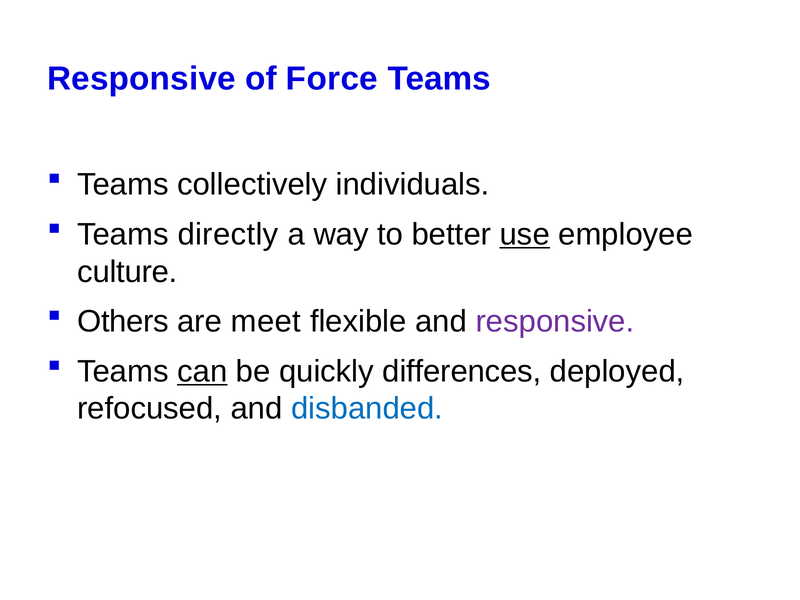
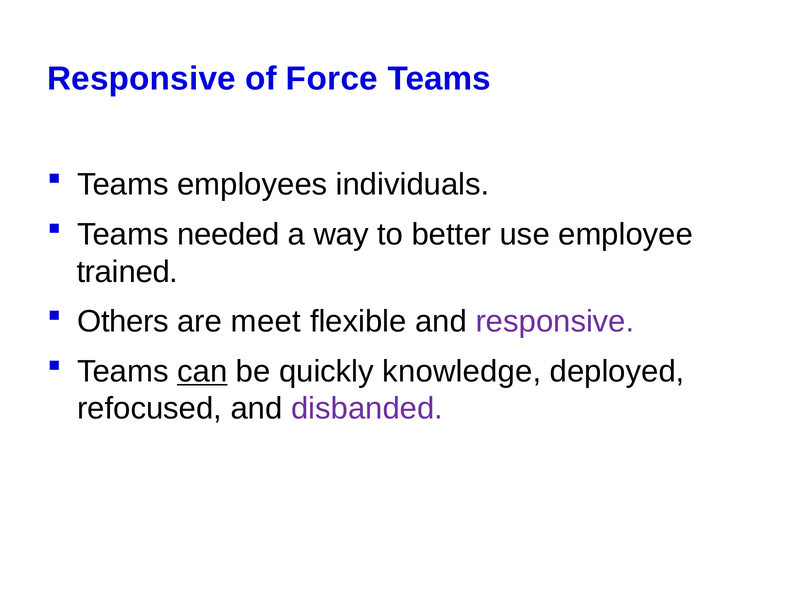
collectively: collectively -> employees (252, 185)
directly: directly -> needed (228, 234)
use underline: present -> none (525, 234)
culture: culture -> trained (127, 272)
differences: differences -> knowledge (462, 371)
disbanded colour: blue -> purple (367, 409)
